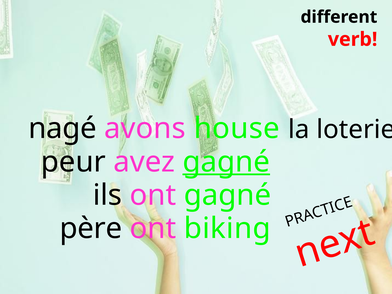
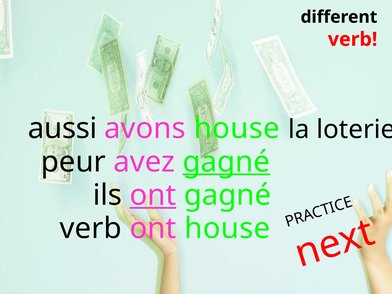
nagé: nagé -> aussi (63, 128)
ont underline: none -> present (153, 195)
père: père -> verb (91, 228)
ont biking: biking -> house (227, 228)
